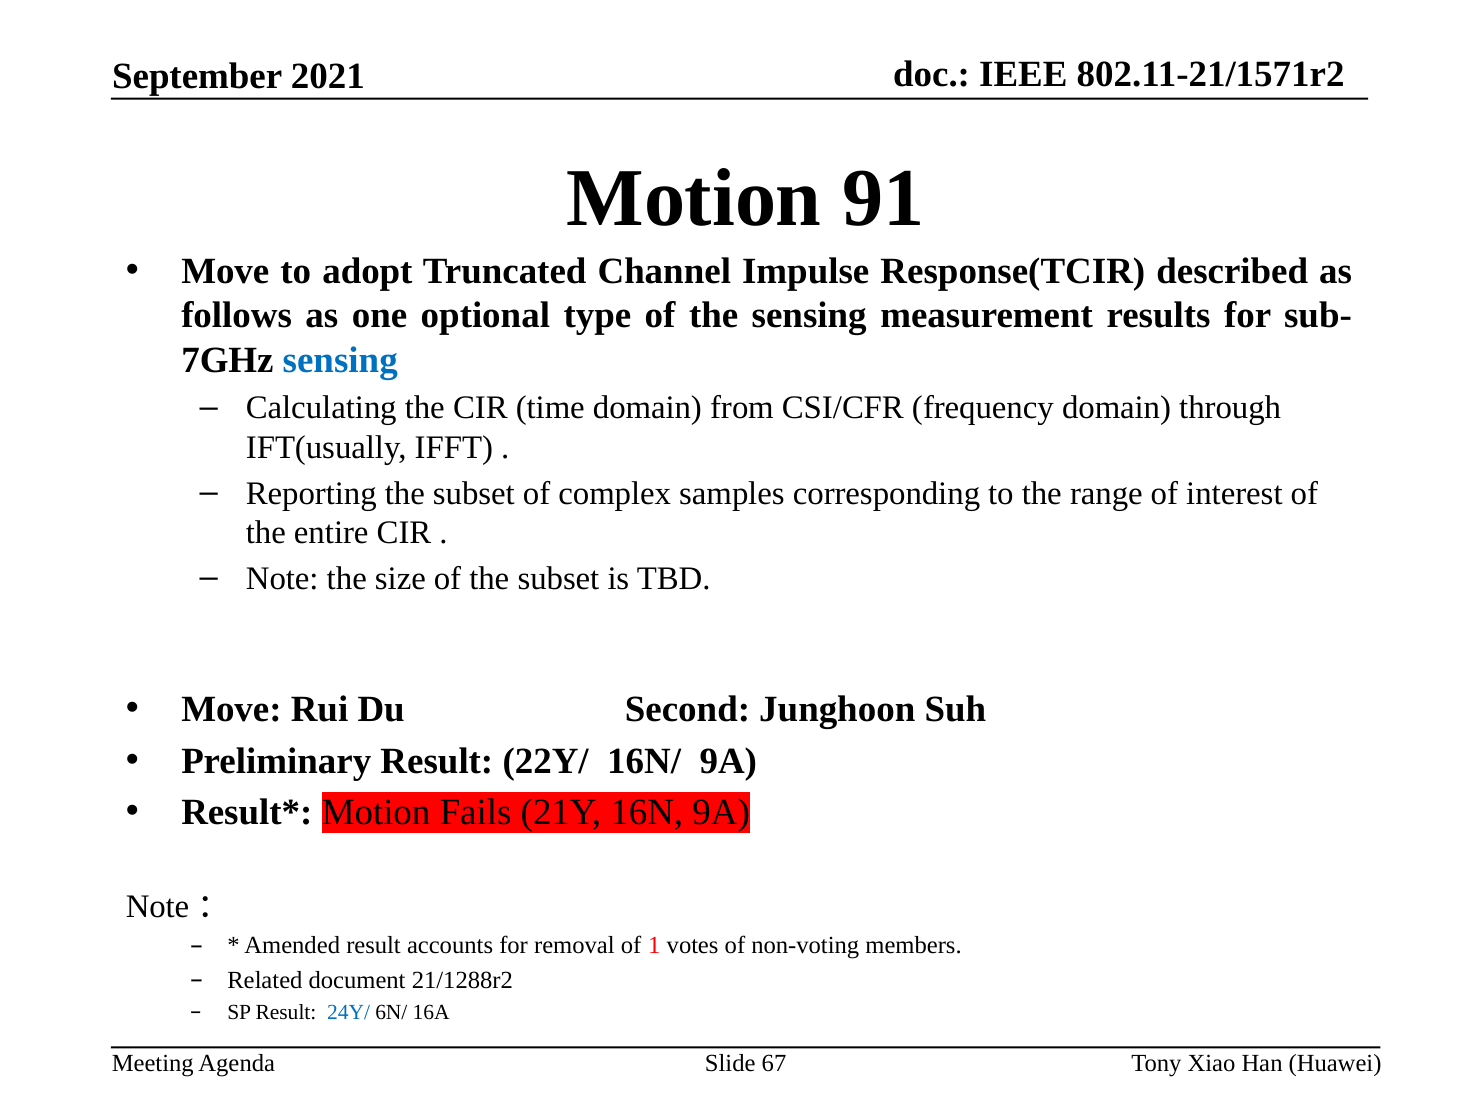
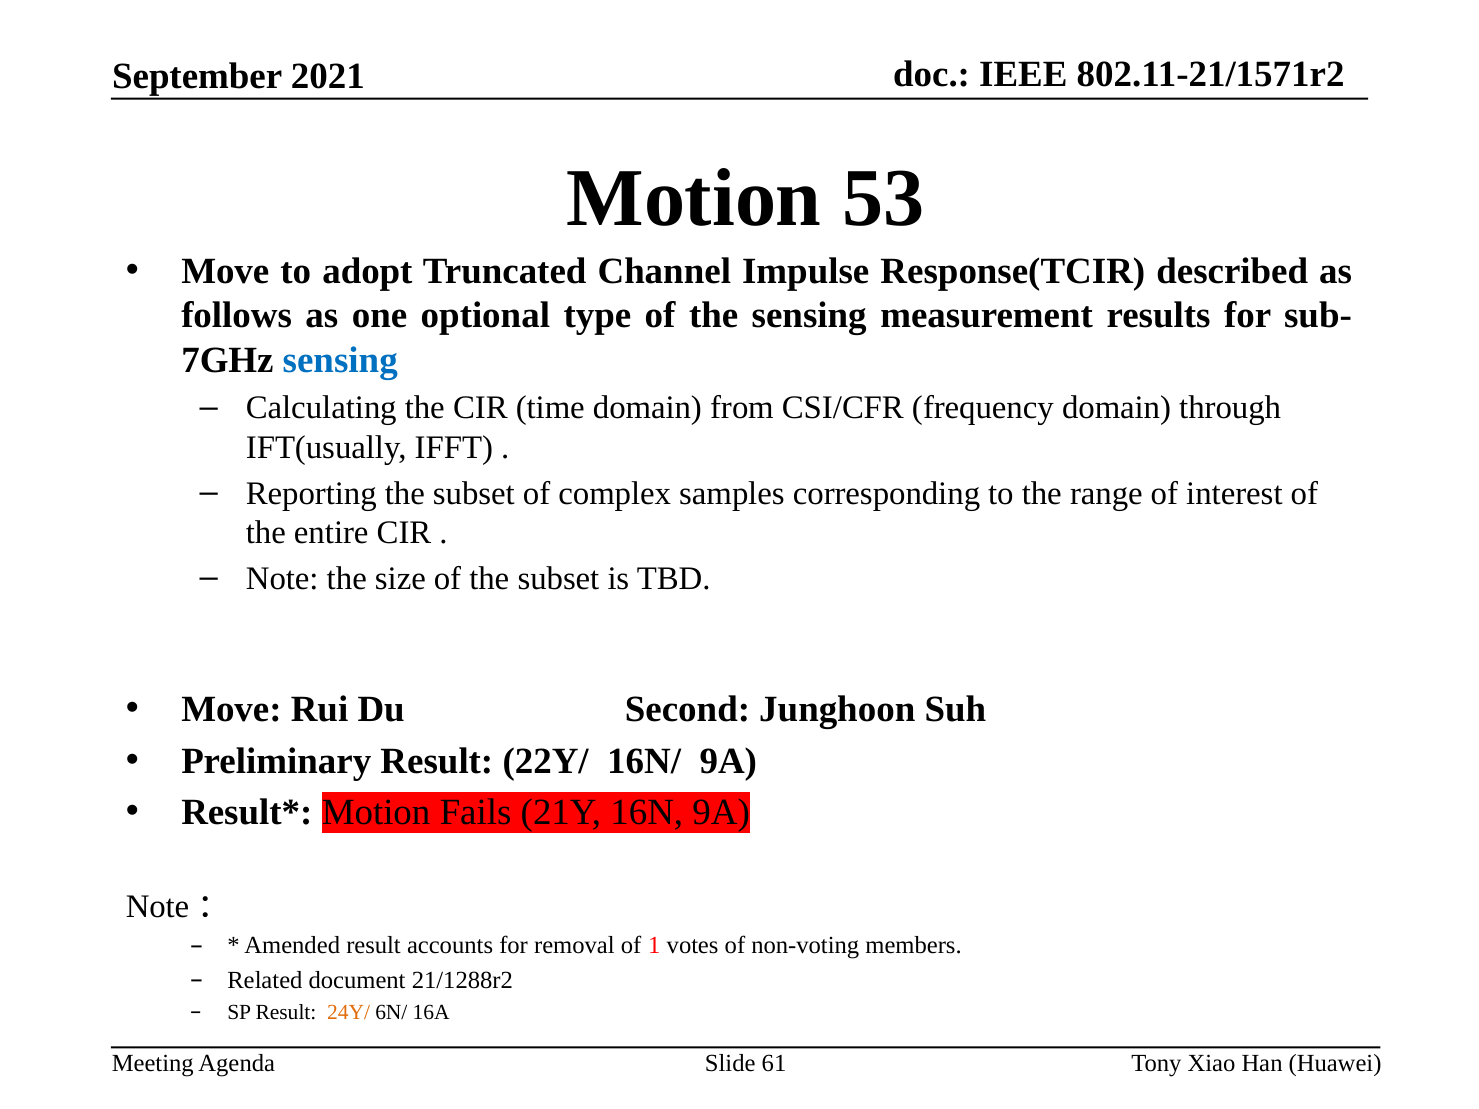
91: 91 -> 53 (883, 198)
24Y/ colour: blue -> orange (349, 1012)
67: 67 -> 61 (774, 1064)
